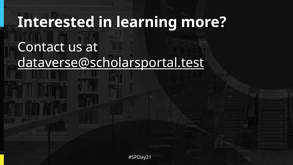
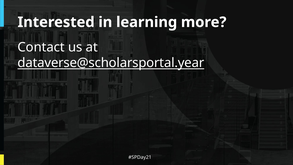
dataverse@scholarsportal.test: dataverse@scholarsportal.test -> dataverse@scholarsportal.year (111, 63)
